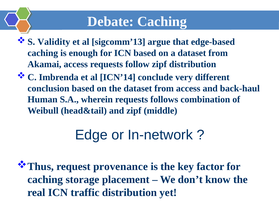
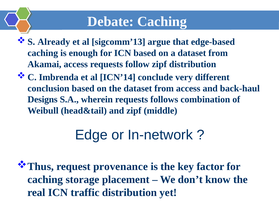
Validity: Validity -> Already (54, 42)
Human: Human -> Designs (43, 100)
